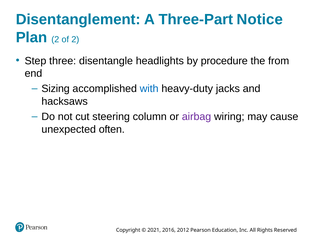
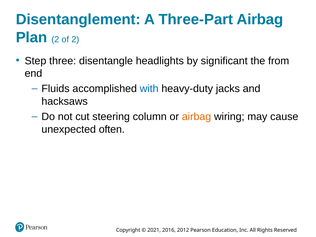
Three-Part Notice: Notice -> Airbag (260, 20)
procedure: procedure -> significant (224, 61)
Sizing: Sizing -> Fluids (56, 89)
airbag colour: purple -> orange (197, 117)
